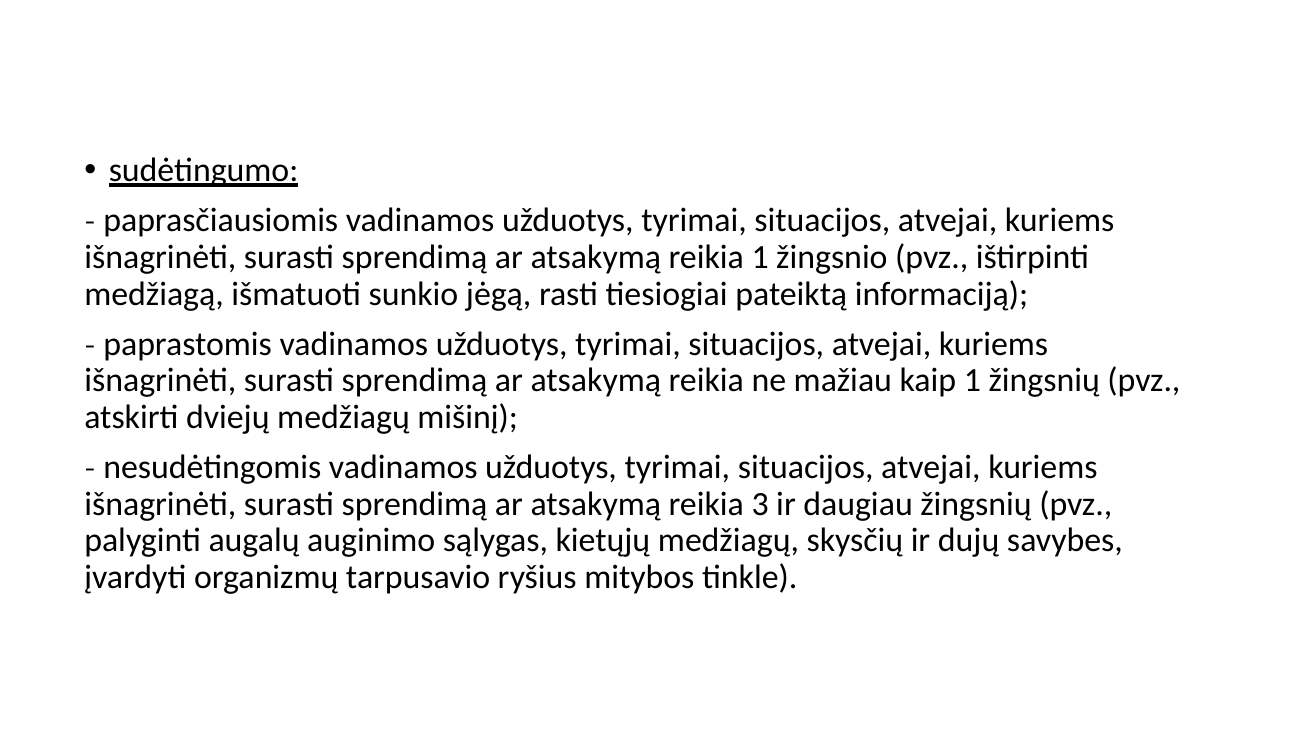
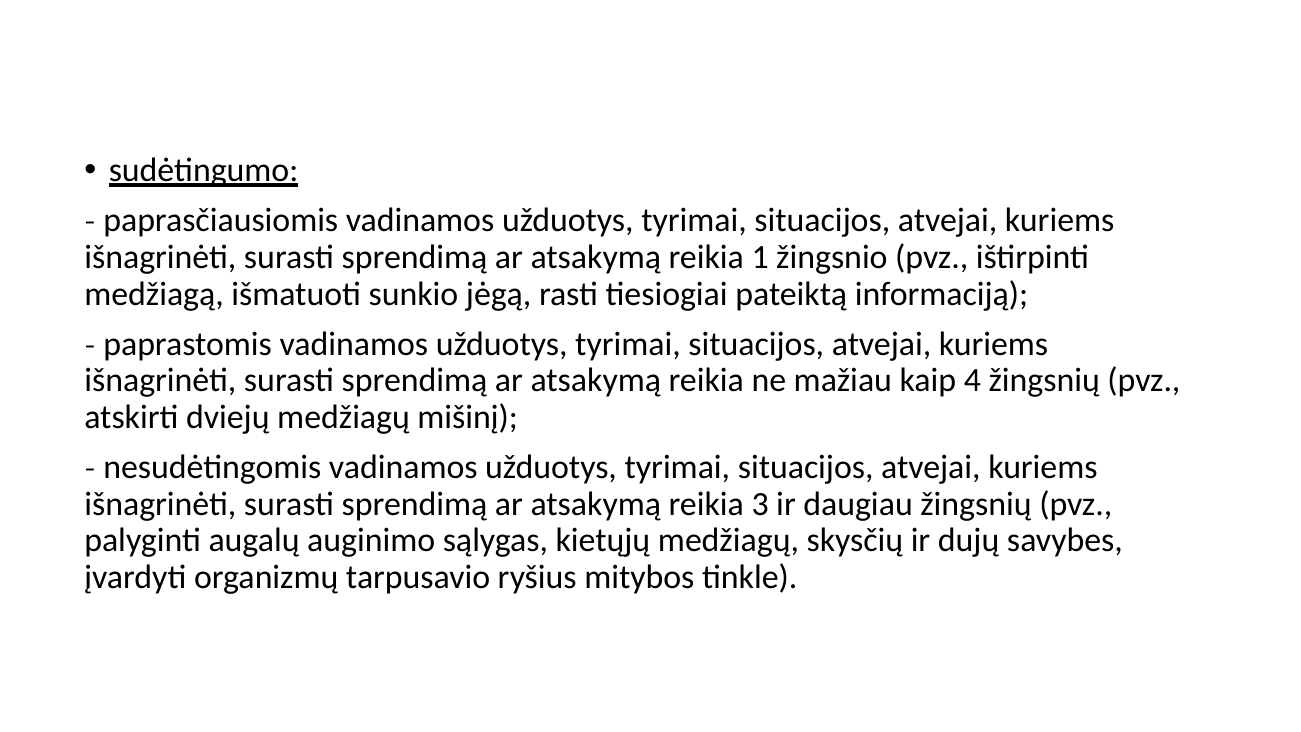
kaip 1: 1 -> 4 (972, 380)
